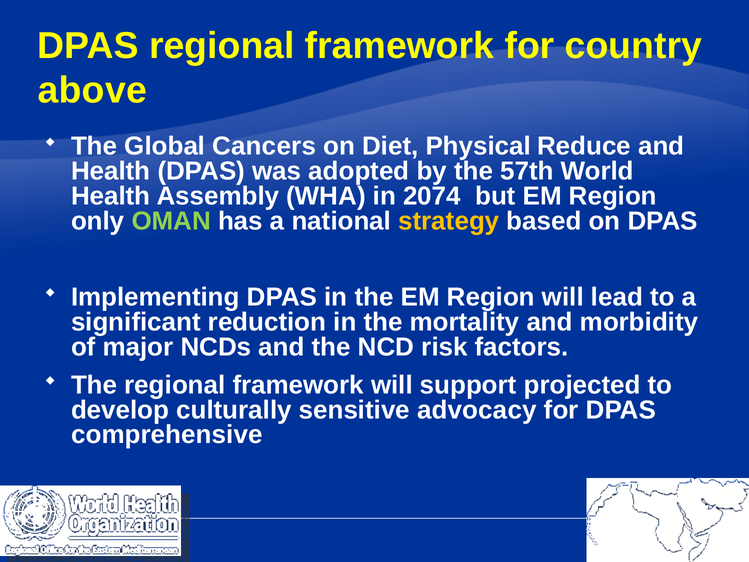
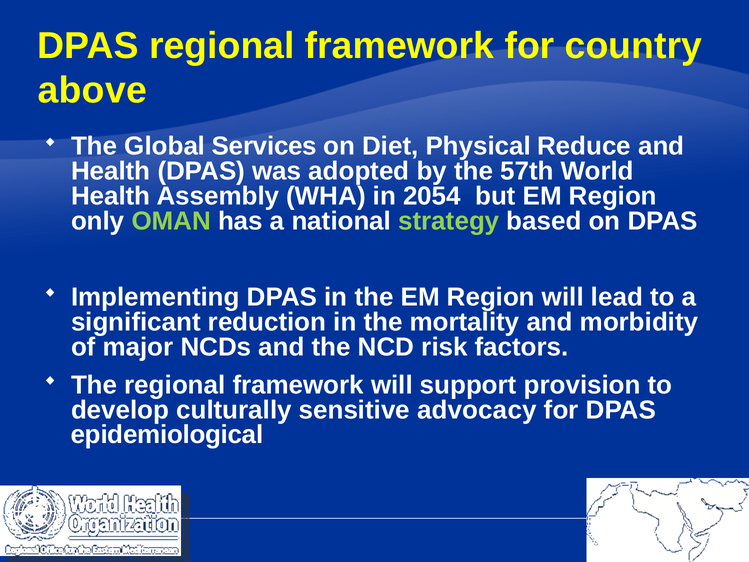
Cancers: Cancers -> Services (264, 146)
2074: 2074 -> 2054 (432, 196)
strategy colour: yellow -> light green (449, 221)
projected: projected -> provision (582, 385)
comprehensive: comprehensive -> epidemiological (167, 435)
